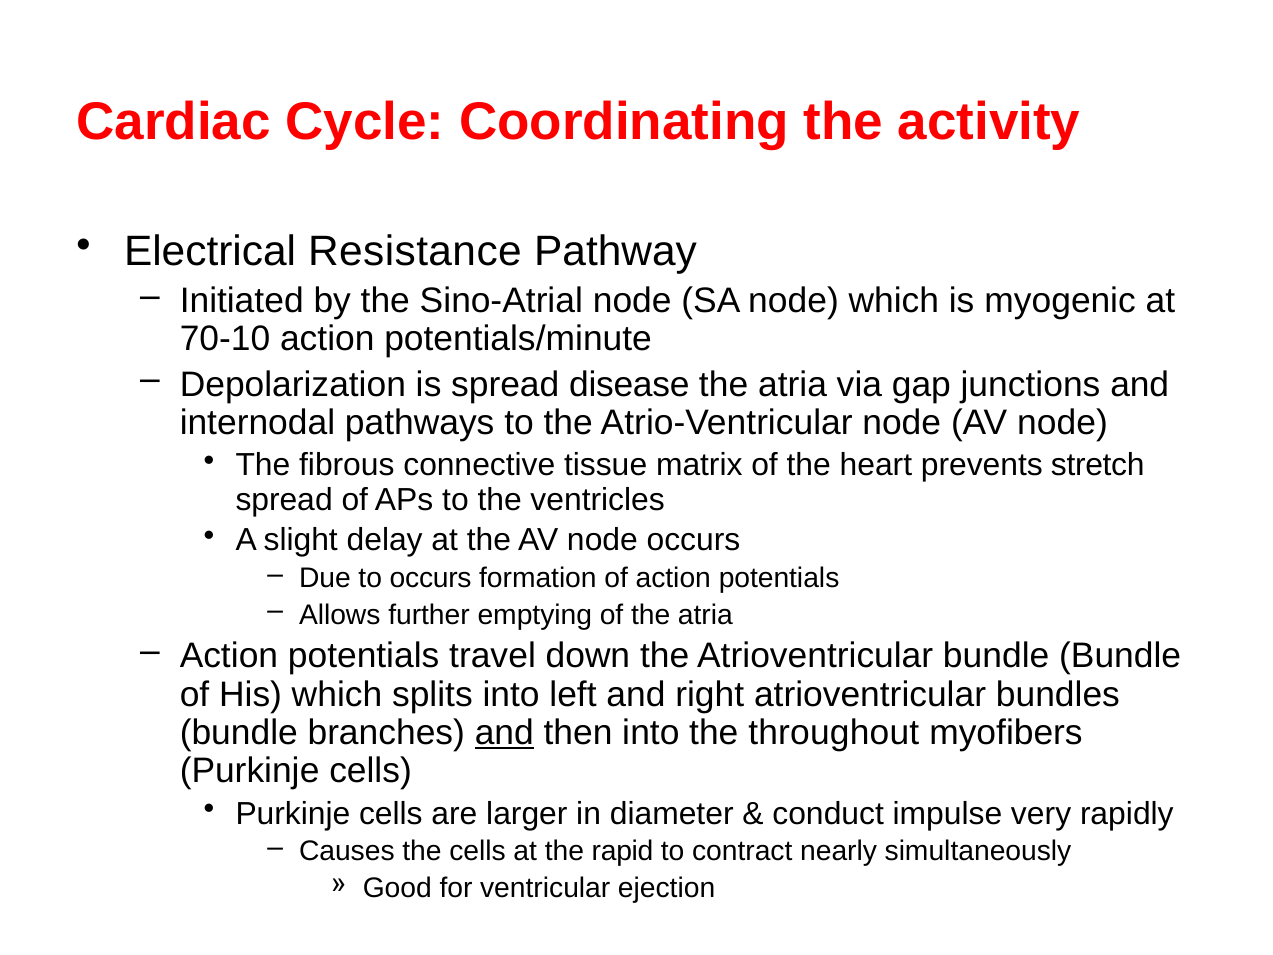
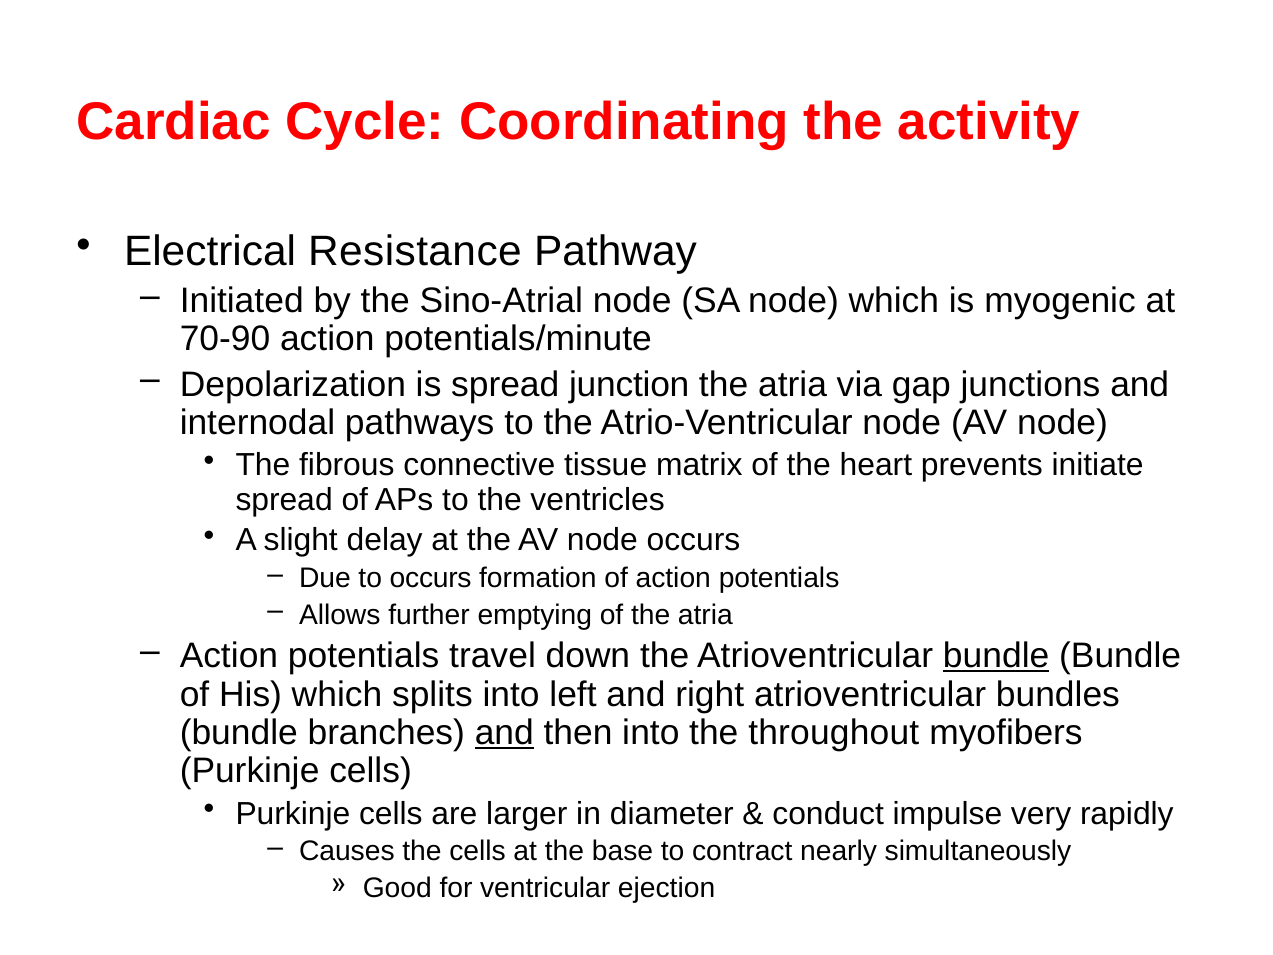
70-10: 70-10 -> 70-90 (225, 339)
disease: disease -> junction (629, 384)
stretch: stretch -> initiate (1098, 465)
bundle underline: none -> present (996, 656)
rapid: rapid -> base (622, 851)
